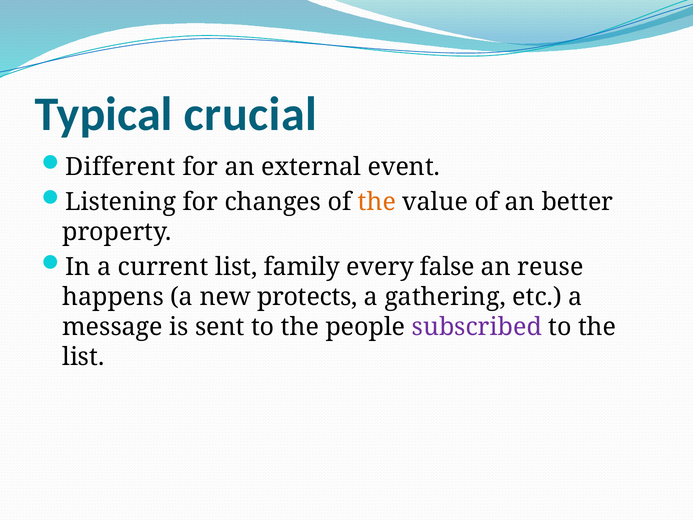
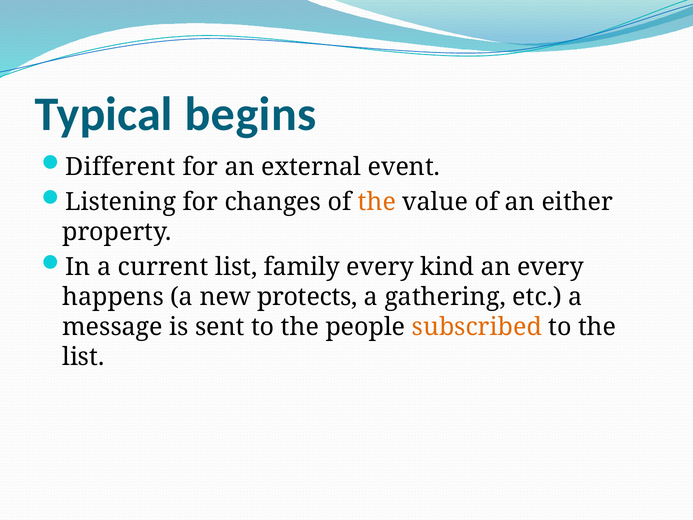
crucial: crucial -> begins (251, 114)
better: better -> either (577, 202)
false: false -> kind (447, 267)
an reuse: reuse -> every (550, 267)
subscribed colour: purple -> orange (477, 327)
